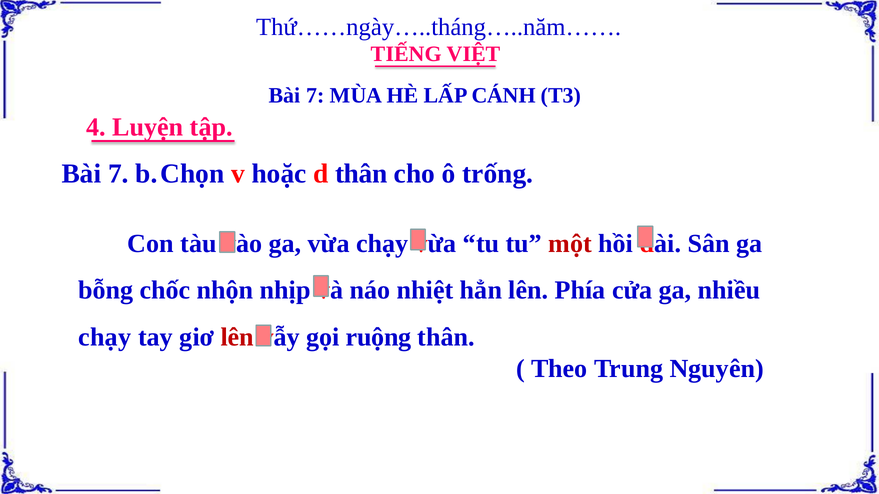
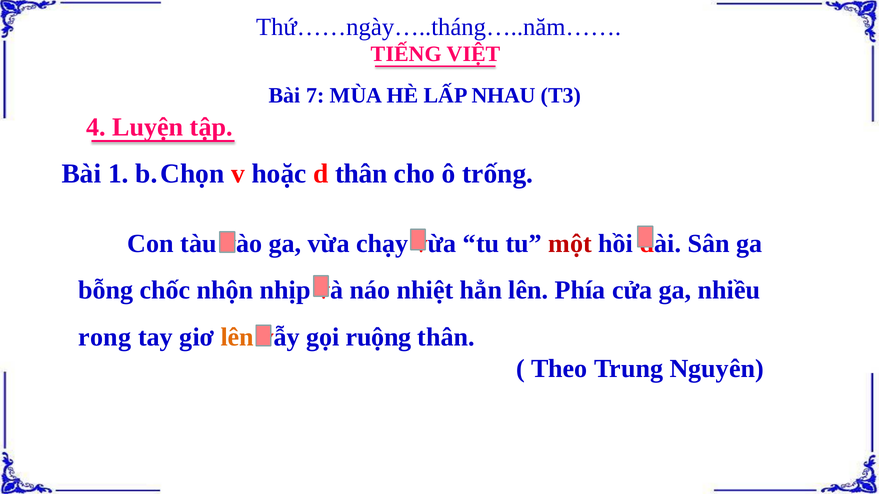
CÁNH: CÁNH -> NHAU (504, 95)
7: 7 -> 1 (118, 174)
chạy: chạy -> rong (105, 337)
lên colour: red -> orange (237, 337)
